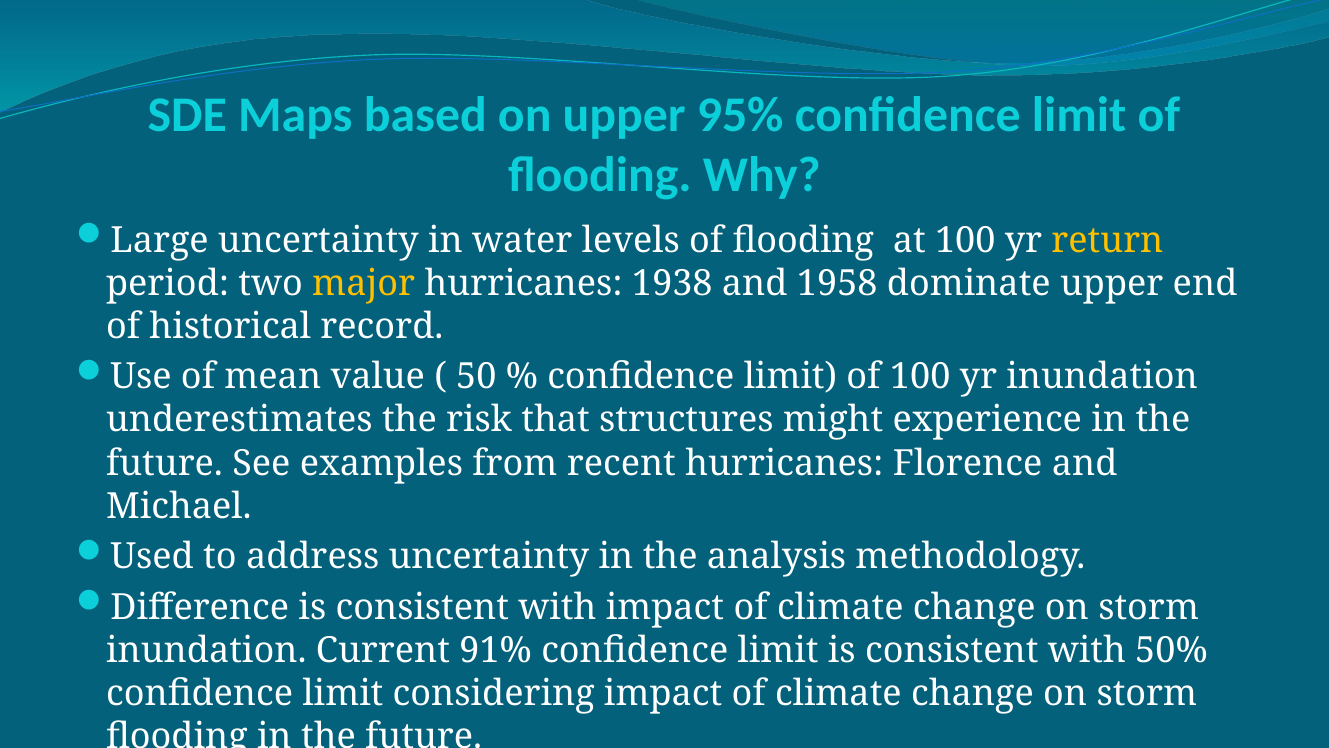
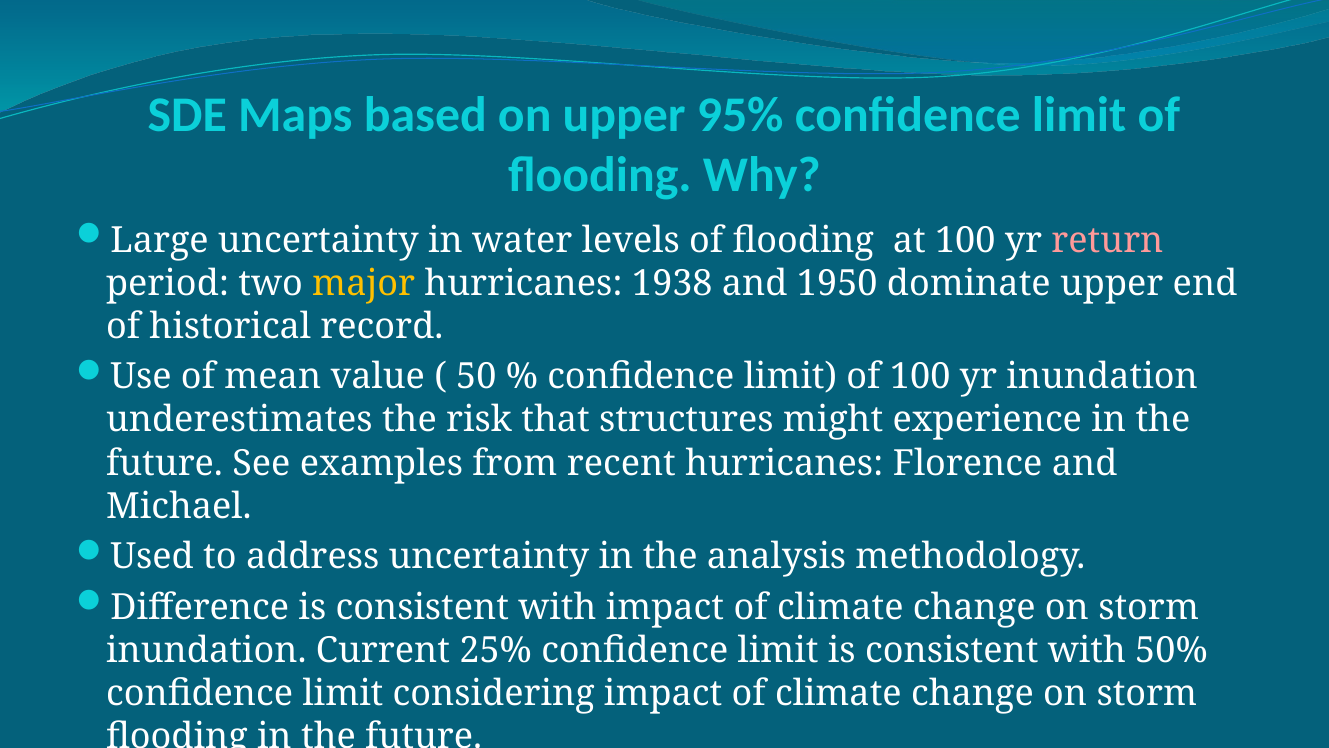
return colour: yellow -> pink (1107, 240)
1958: 1958 -> 1950 (837, 283)
91%: 91% -> 25% (496, 650)
